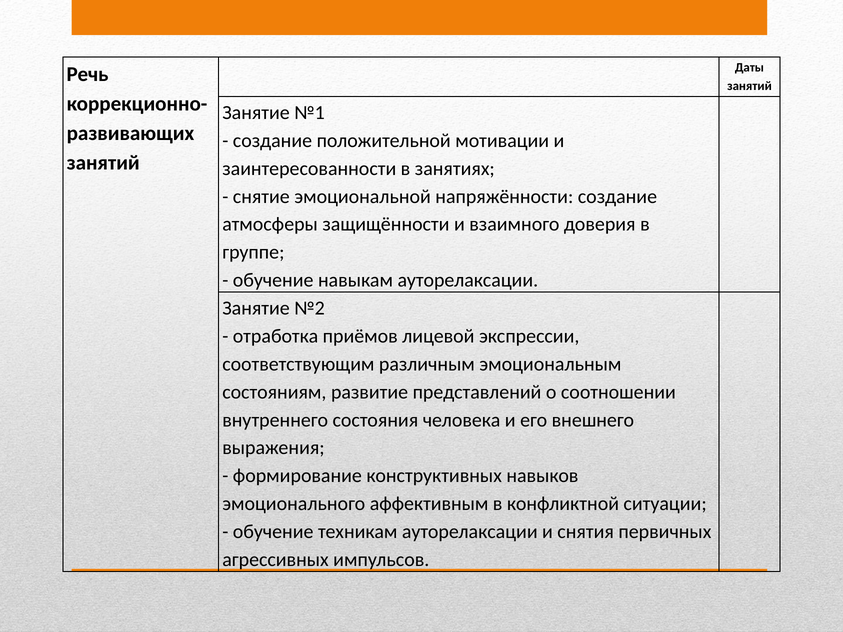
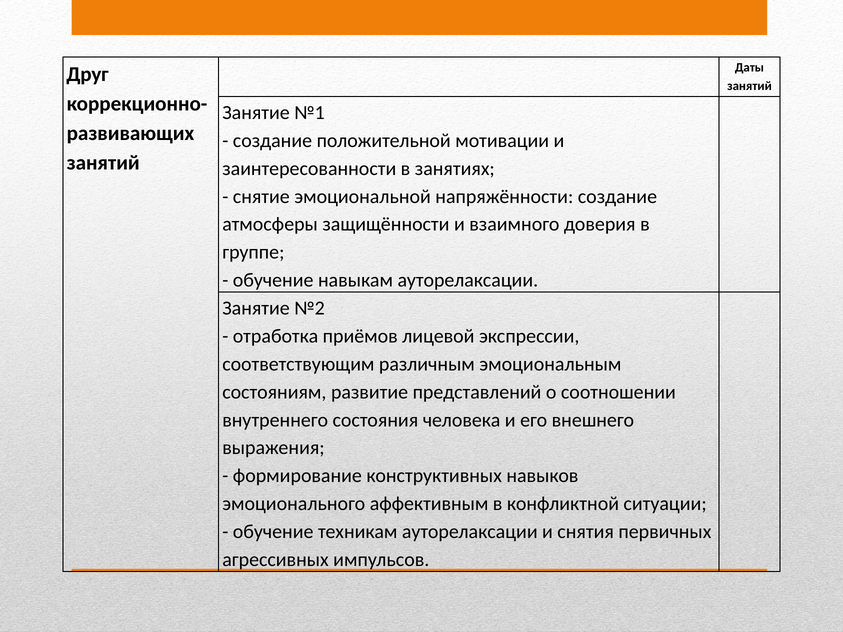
Речь: Речь -> Друг (88, 74)
